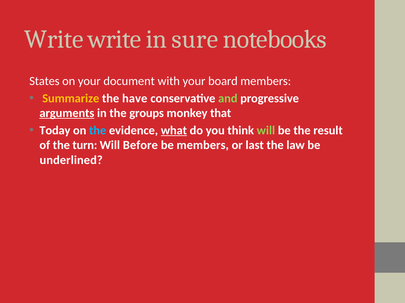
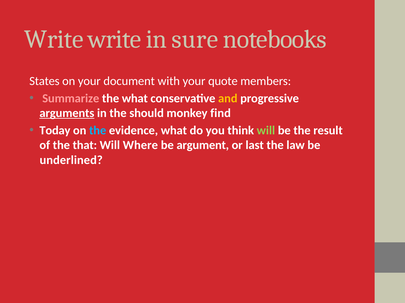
board: board -> quote (223, 81)
Summarize colour: yellow -> pink (71, 99)
the have: have -> what (135, 99)
and colour: light green -> yellow (228, 99)
groups: groups -> should (147, 113)
that: that -> find (221, 113)
what underline: present -> none (174, 131)
turn: turn -> that (85, 146)
Before: Before -> Where (140, 146)
be members: members -> argument (203, 146)
